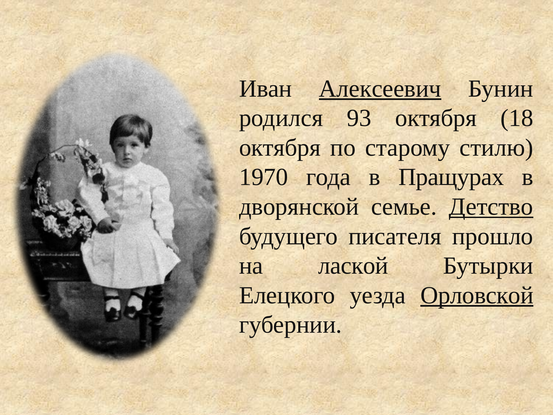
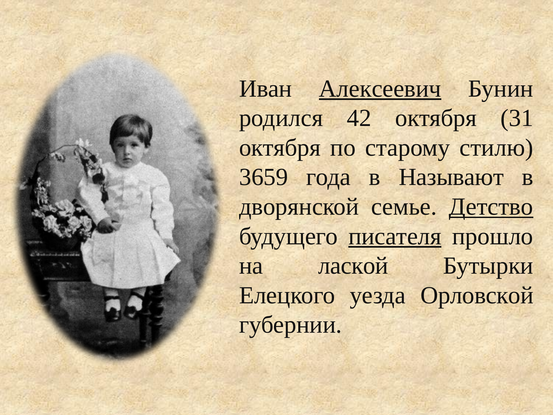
93: 93 -> 42 (359, 118)
18: 18 -> 31 (517, 118)
1970: 1970 -> 3659 (264, 177)
Пращурах: Пращурах -> Называют (451, 177)
писателя underline: none -> present (395, 236)
Орловской underline: present -> none (477, 295)
